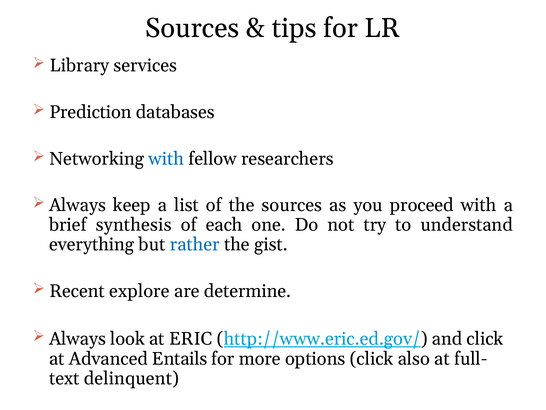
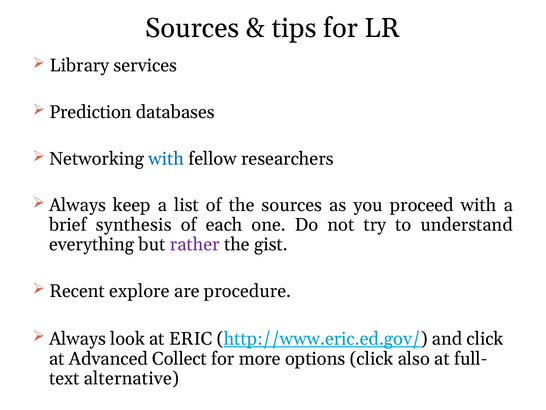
rather colour: blue -> purple (195, 244)
determine: determine -> procedure (248, 291)
Entails: Entails -> Collect (180, 358)
delinquent: delinquent -> alternative (131, 378)
